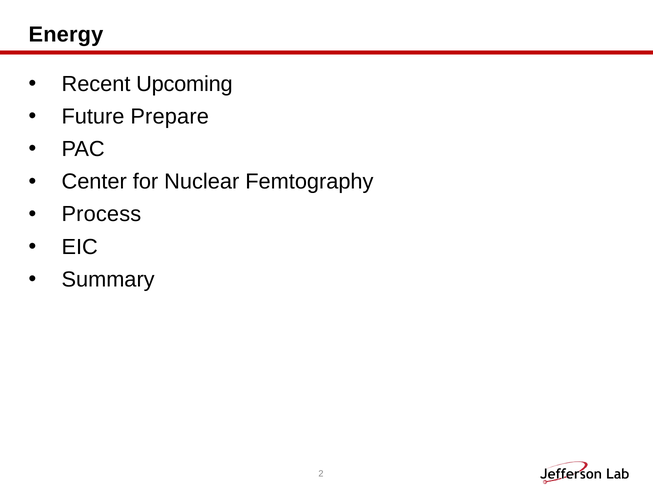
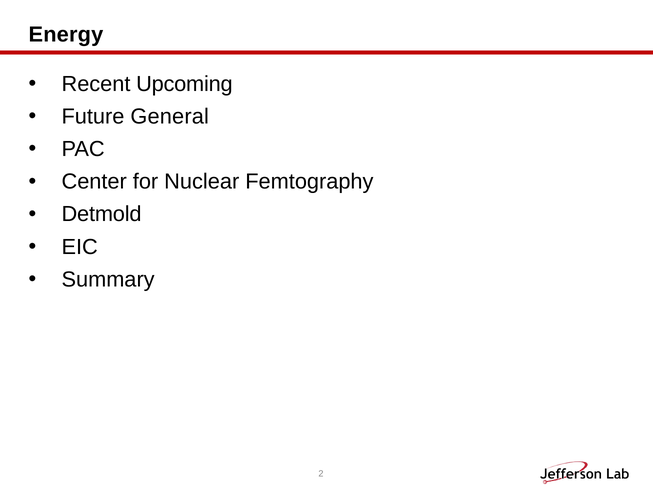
Prepare: Prepare -> General (170, 116)
Process: Process -> Detmold (102, 214)
